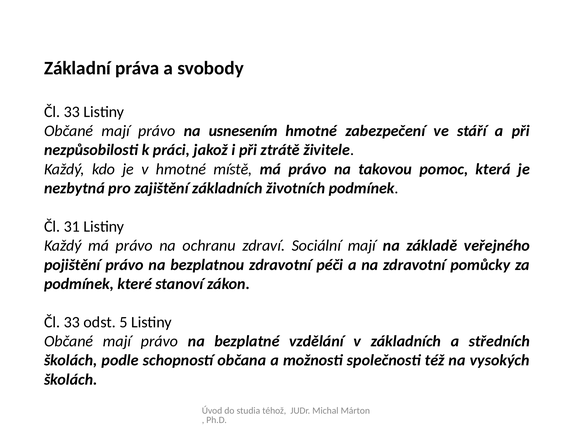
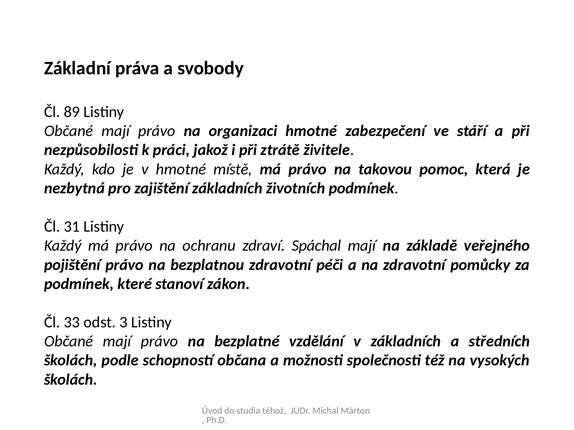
33: 33 -> 89 (72, 112)
usnesením: usnesením -> organizaci (243, 131)
Sociální: Sociální -> Spáchal (316, 246)
5: 5 -> 3 (123, 323)
